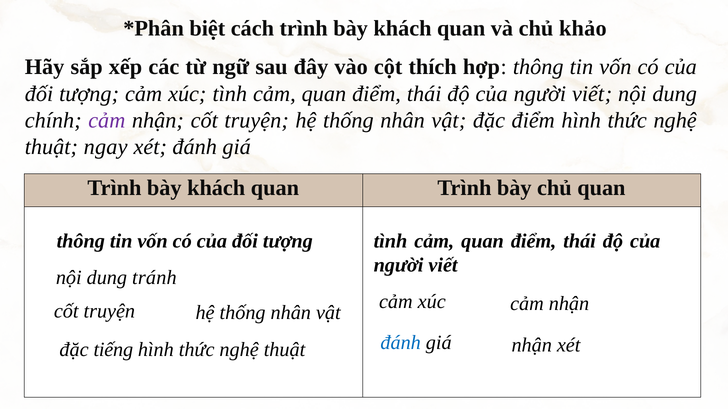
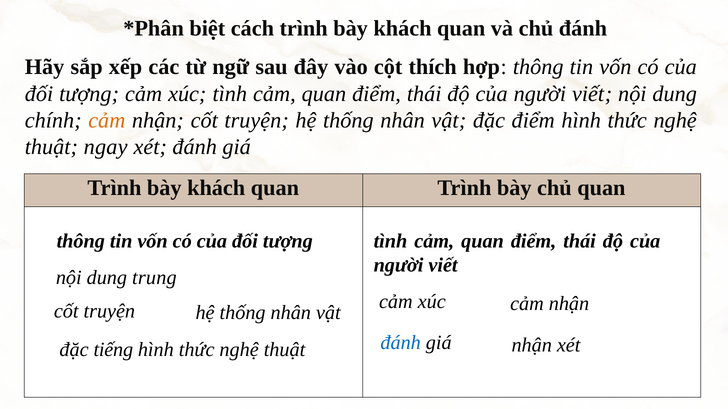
chủ khảo: khảo -> đánh (583, 29)
cảm colour: purple -> orange (107, 121)
tránh: tránh -> trung (154, 278)
